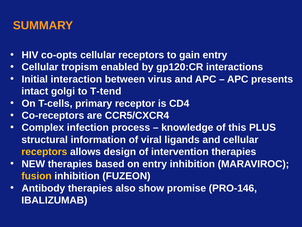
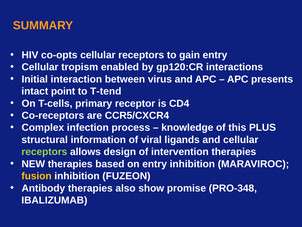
golgi: golgi -> point (63, 91)
receptors colour: yellow -> light green (44, 152)
PRO-146: PRO-146 -> PRO-348 (233, 188)
